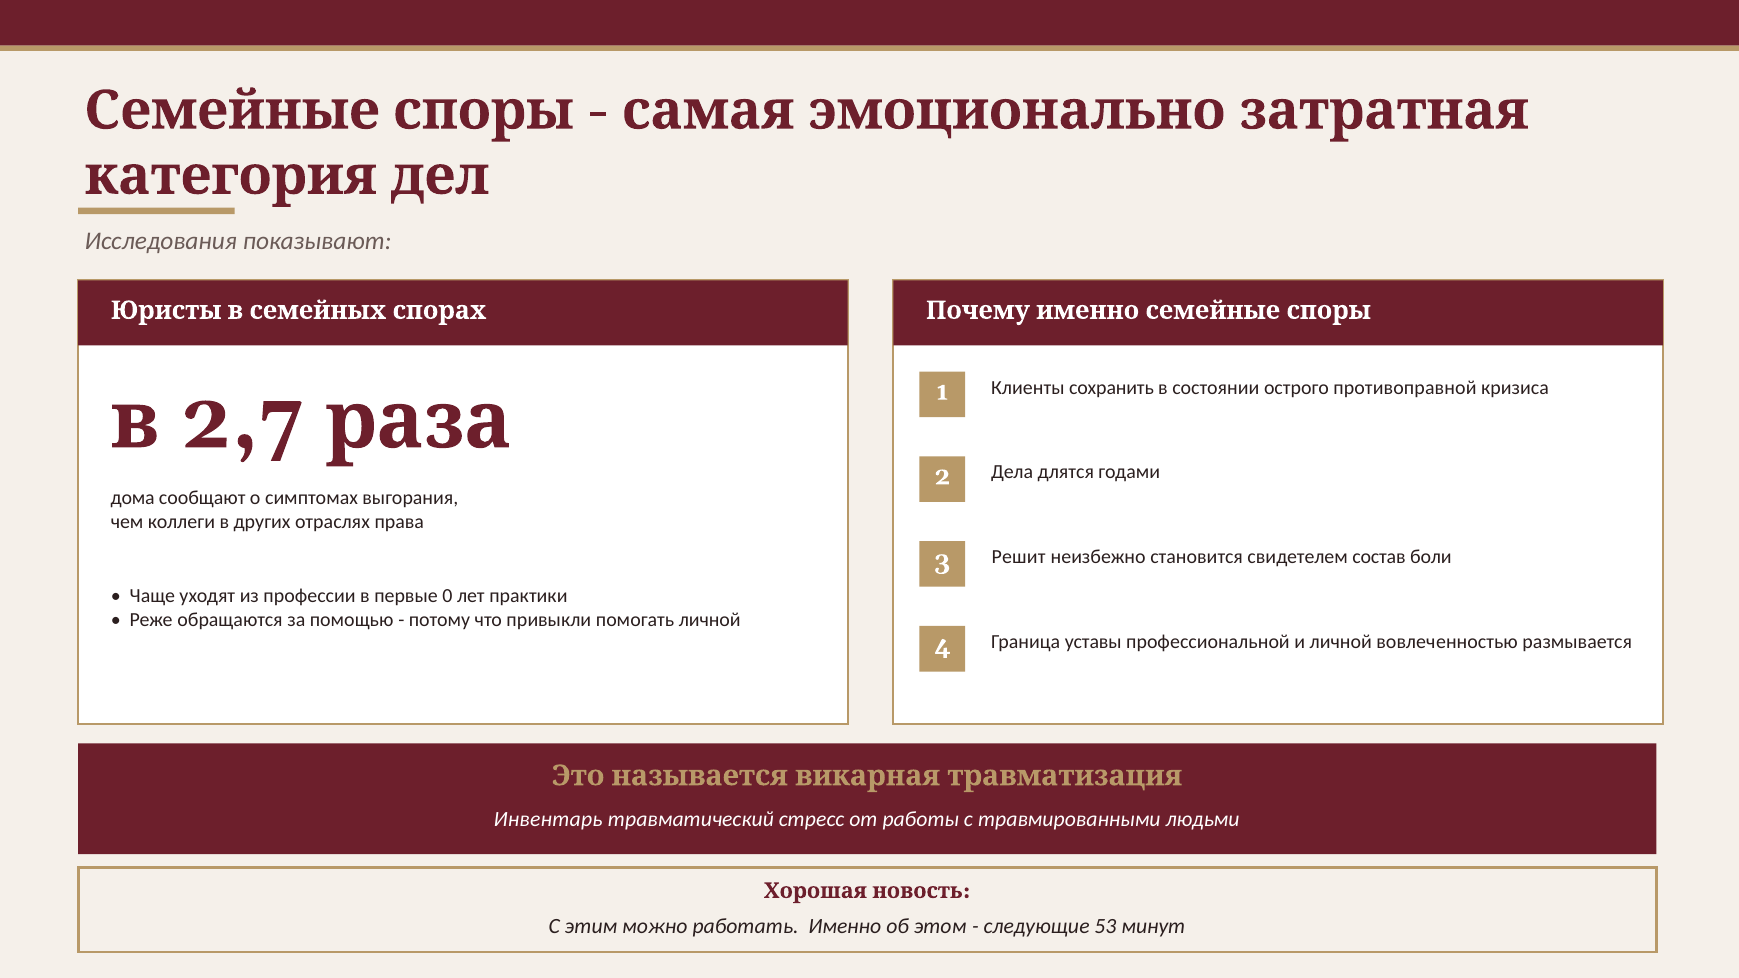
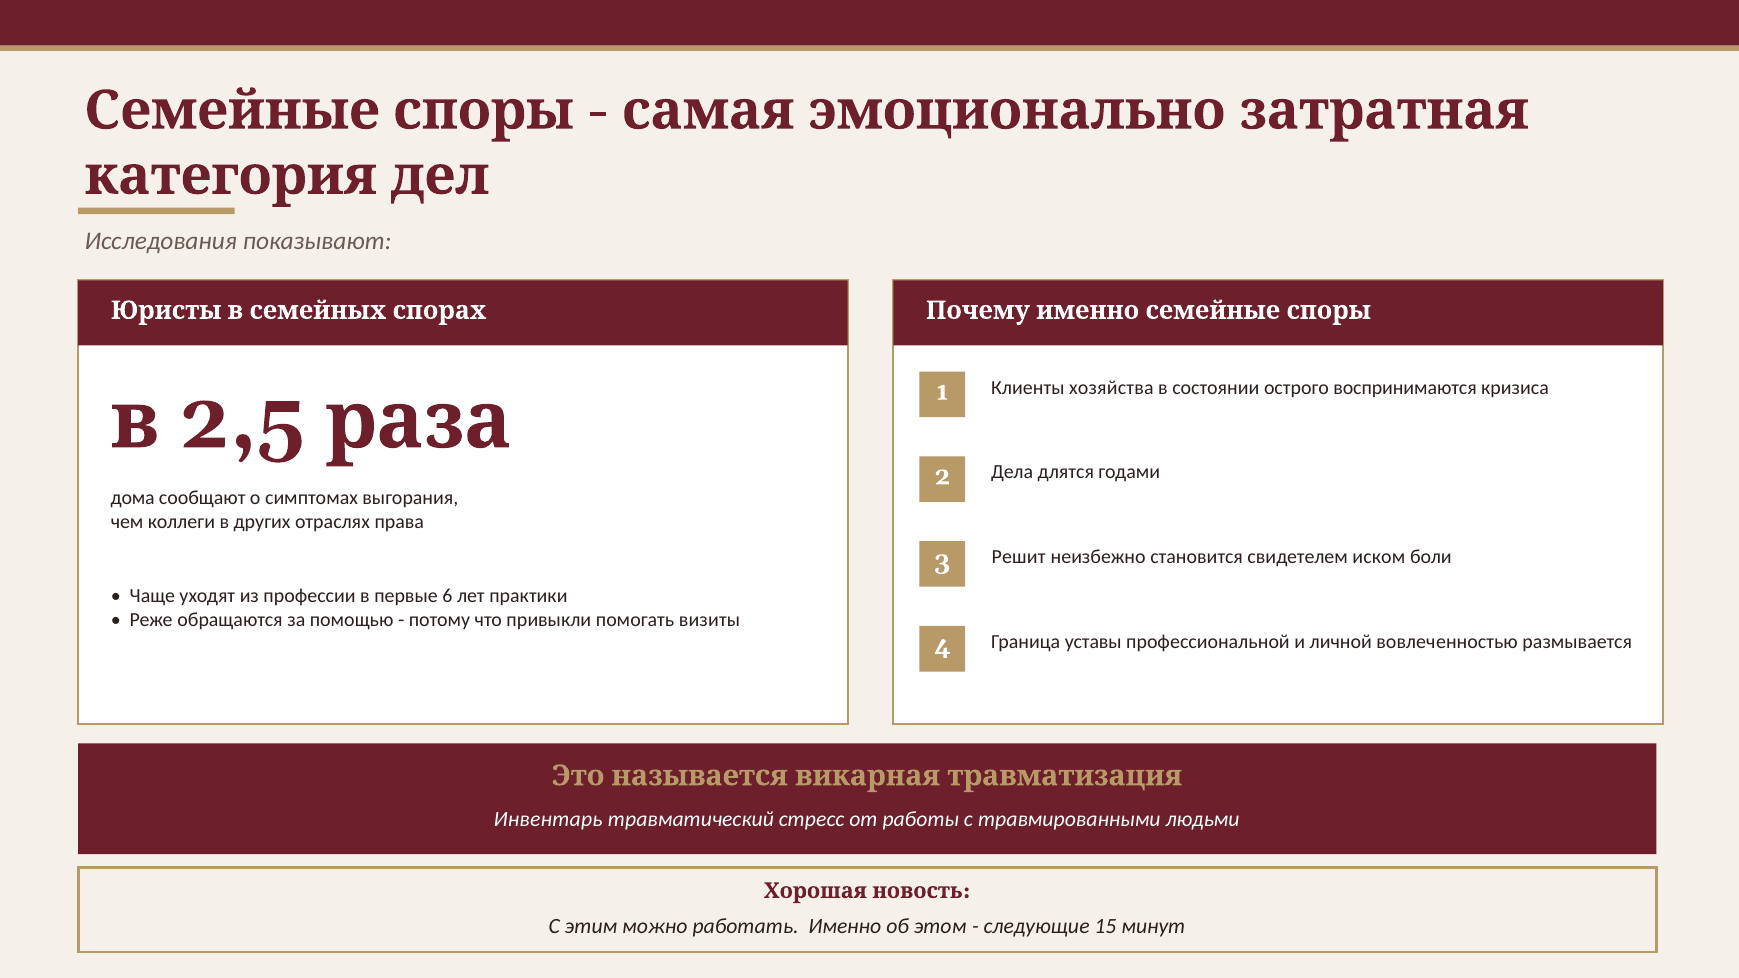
сохранить: сохранить -> хозяйства (1111, 388)
противоправной: противоправной -> воспринимаются (1405, 388)
2,7: 2,7 -> 2,5 (242, 421)
состав: состав -> иском (1379, 557)
0: 0 -> 6 (447, 596)
помогать личной: личной -> визиты (710, 620)
53: 53 -> 15 (1105, 926)
